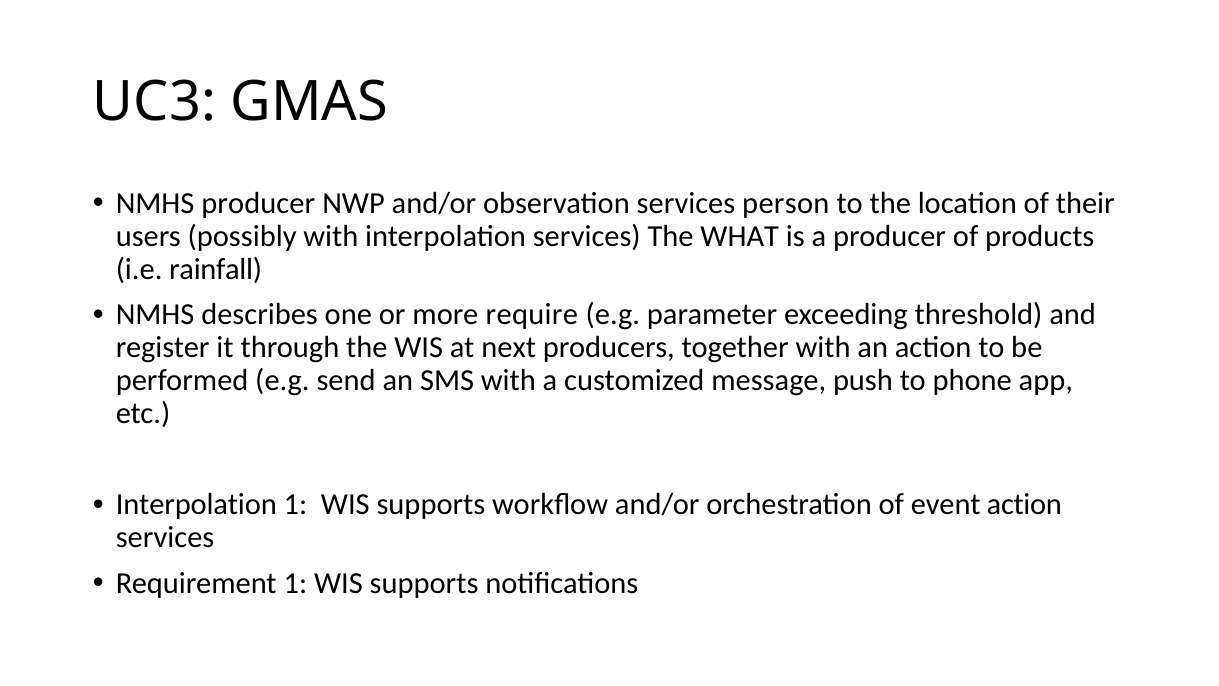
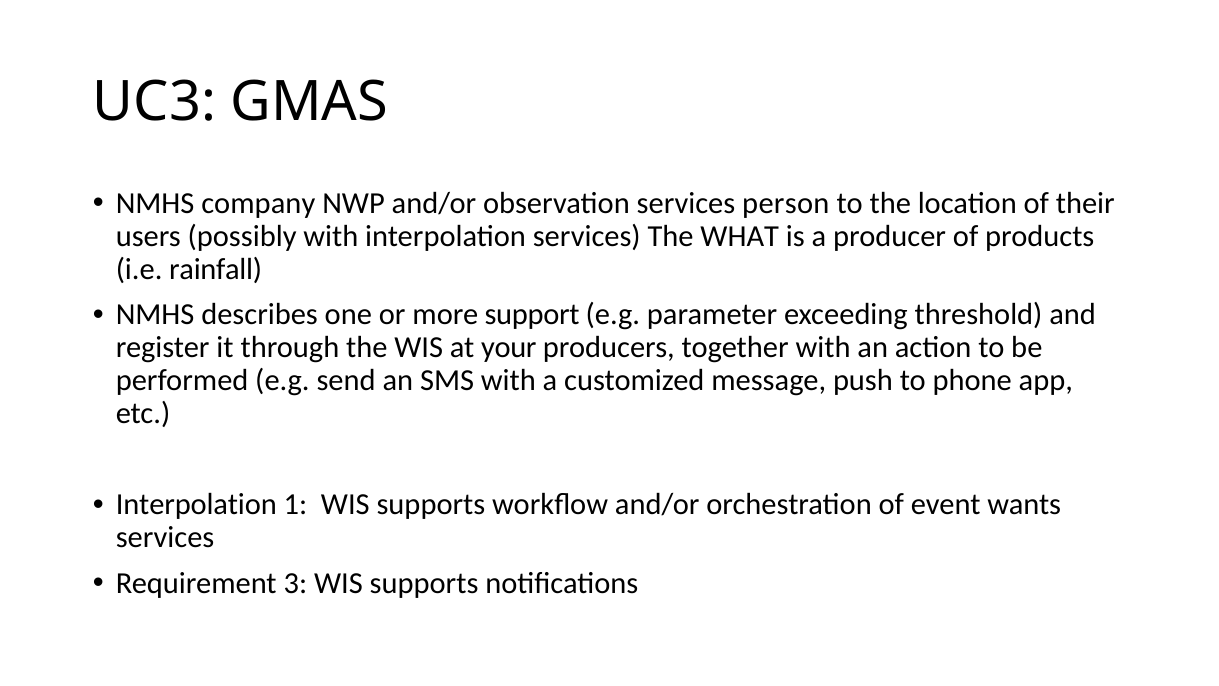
NMHS producer: producer -> company (258, 203)
require: require -> support (532, 315)
next: next -> your (509, 348)
event action: action -> wants (1024, 505)
Requirement 1: 1 -> 3 (295, 583)
